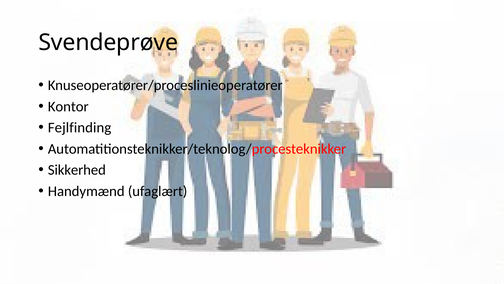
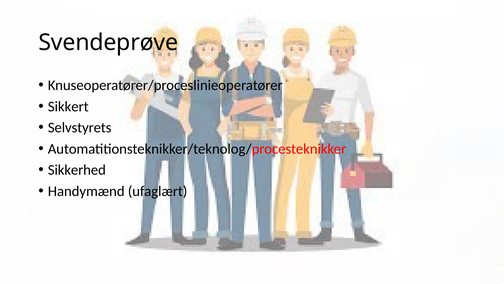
Kontor: Kontor -> Sikkert (68, 106)
Fejlfinding: Fejlfinding -> Selvstyrets (80, 127)
